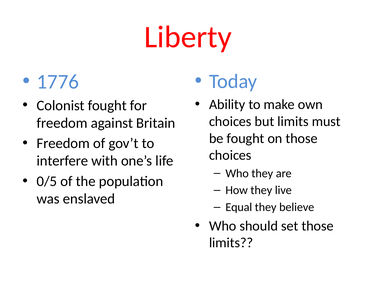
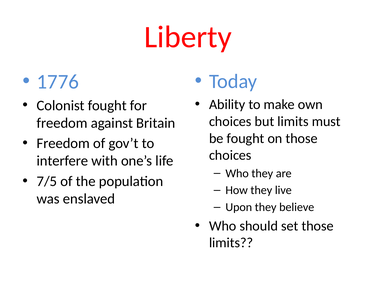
0/5: 0/5 -> 7/5 (47, 181)
Equal: Equal -> Upon (239, 207)
